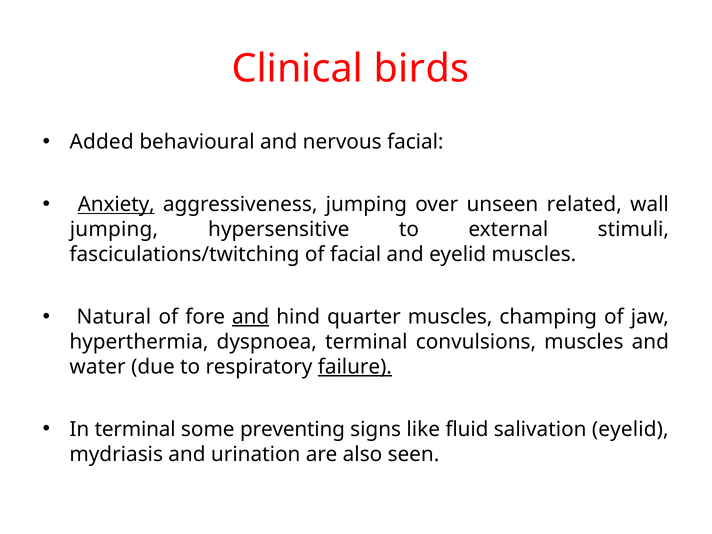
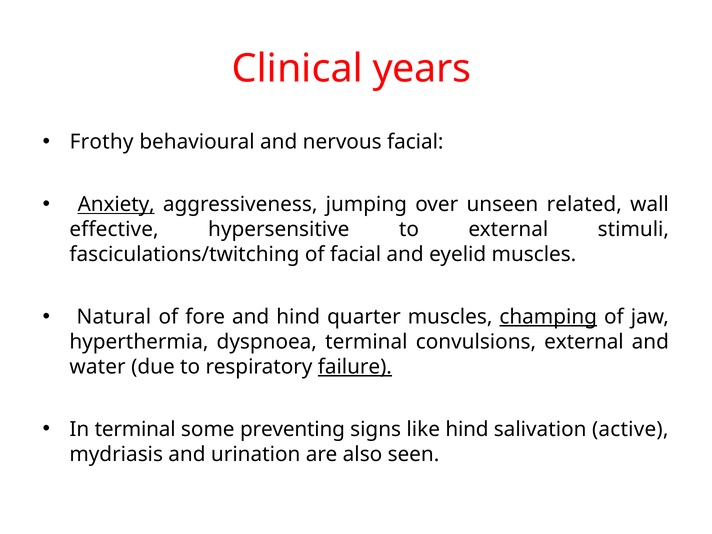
birds: birds -> years (422, 69)
Added: Added -> Frothy (102, 142)
jumping: jumping -> effective (114, 230)
and underline: present -> none (251, 317)
champing underline: none -> present (548, 317)
convulsions muscles: muscles -> external (584, 342)
like fluid: fluid -> hind (467, 429)
salivation eyelid: eyelid -> active (630, 429)
